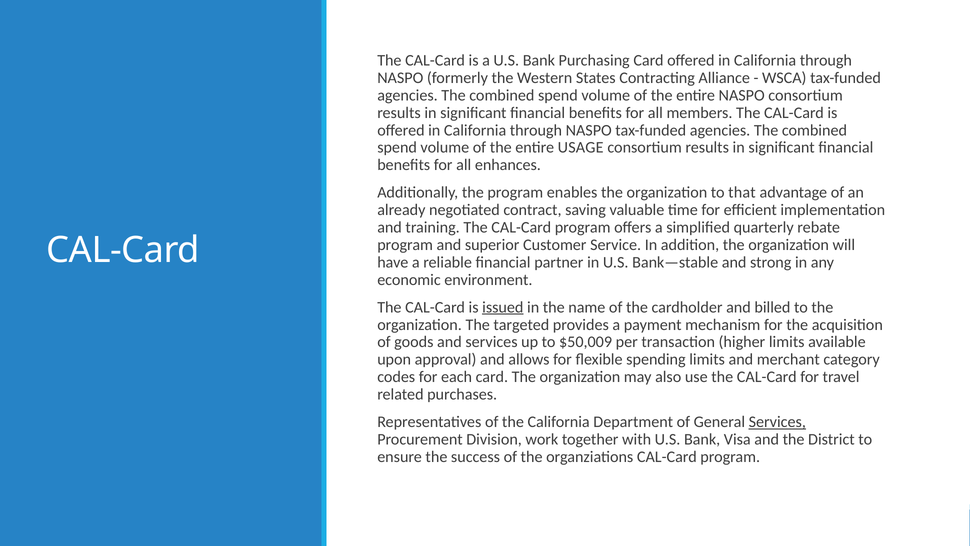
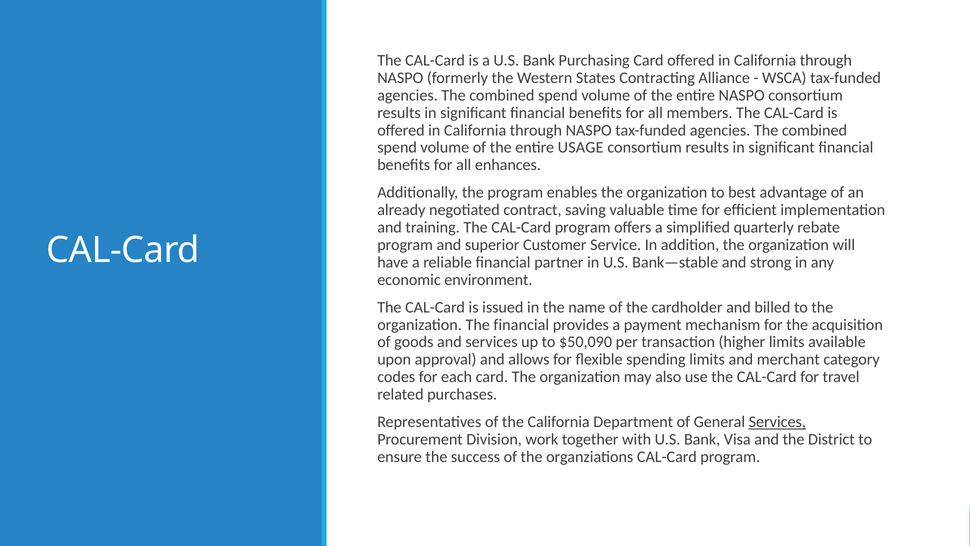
that: that -> best (742, 192)
issued underline: present -> none (503, 307)
The targeted: targeted -> financial (521, 324)
$50,009: $50,009 -> $50,090 (586, 342)
